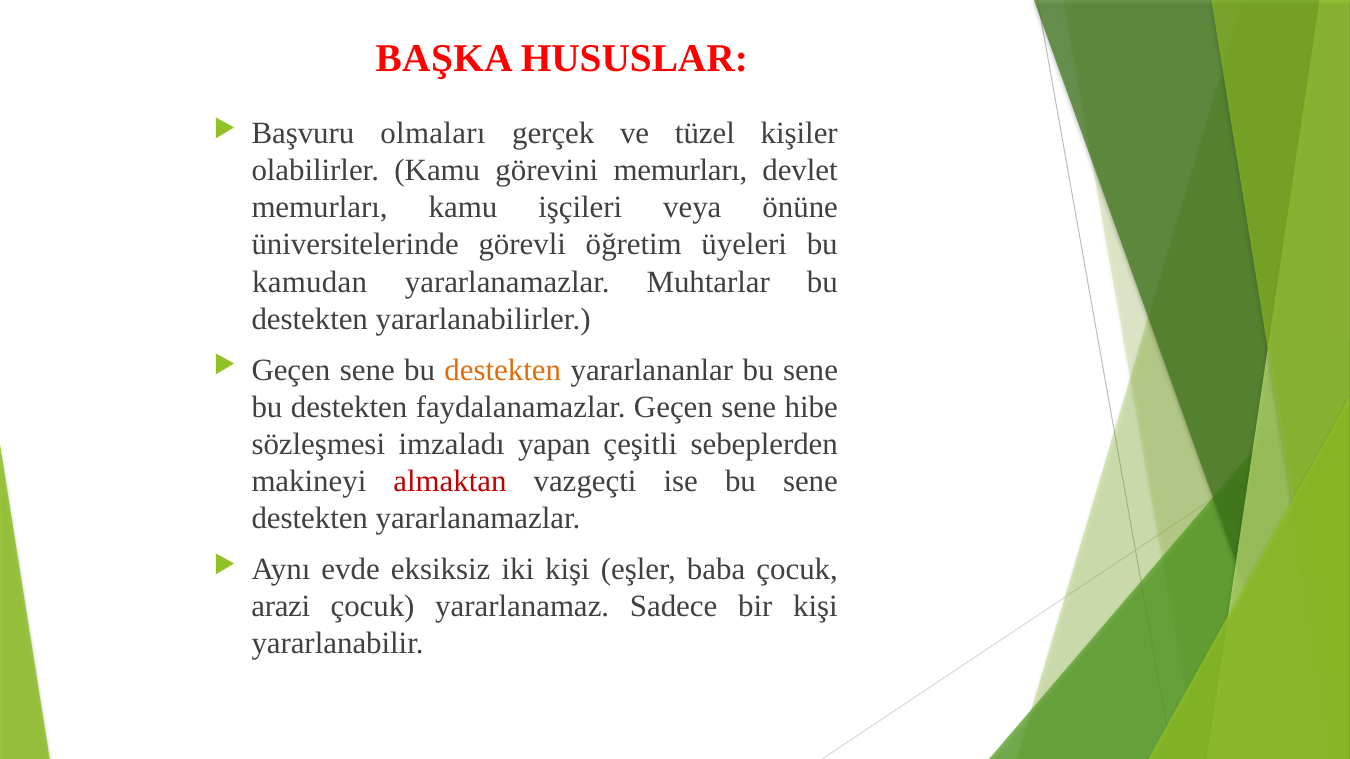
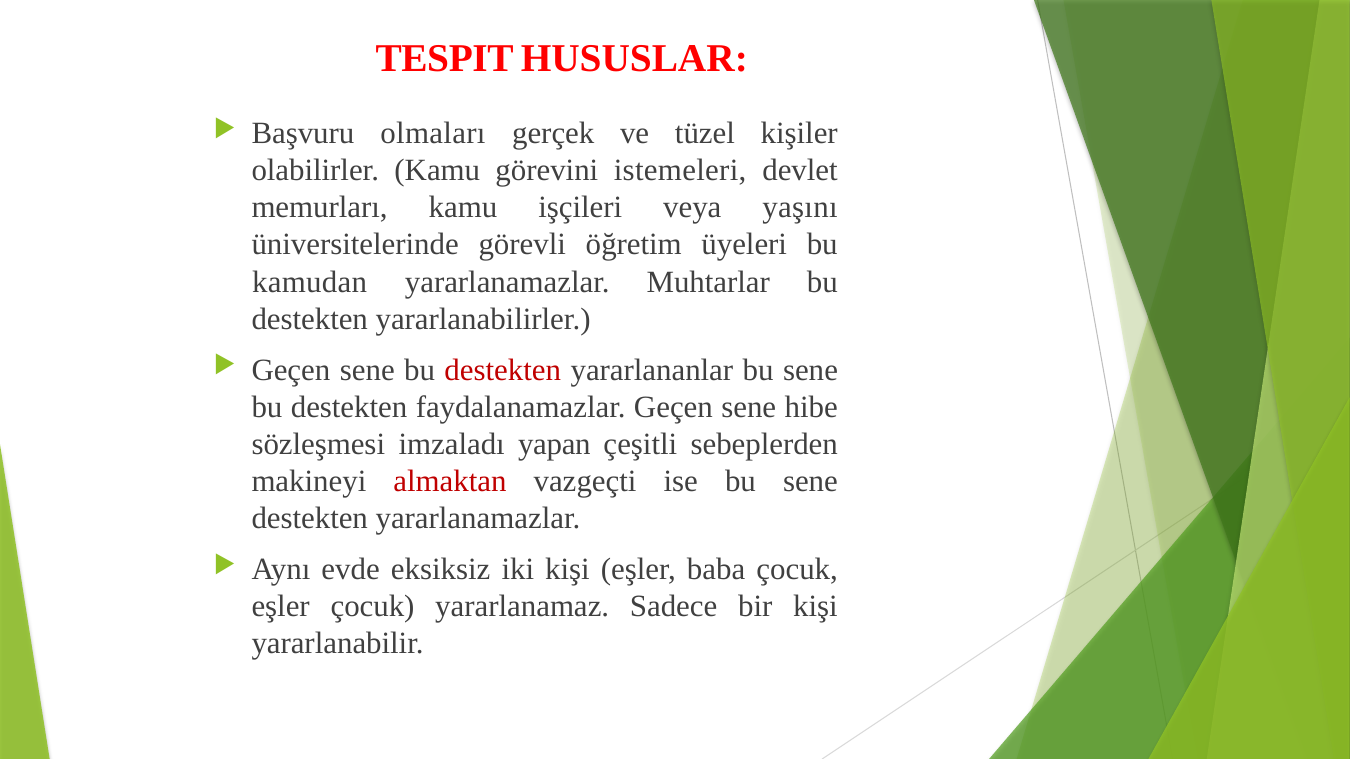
BAŞKA: BAŞKA -> TESPIT (445, 58)
görevini memurları: memurları -> istemeleri (680, 171)
önüne: önüne -> yaşını (800, 208)
destekten colour: orange -> red (503, 370)
arazi: arazi -> eşler (281, 607)
